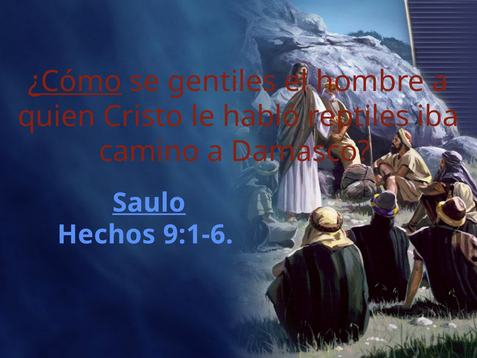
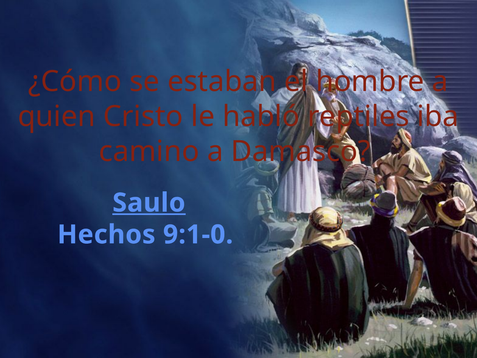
¿Cómo underline: present -> none (75, 81)
gentiles: gentiles -> estaban (222, 81)
9:1-6: 9:1-6 -> 9:1-0 (198, 234)
